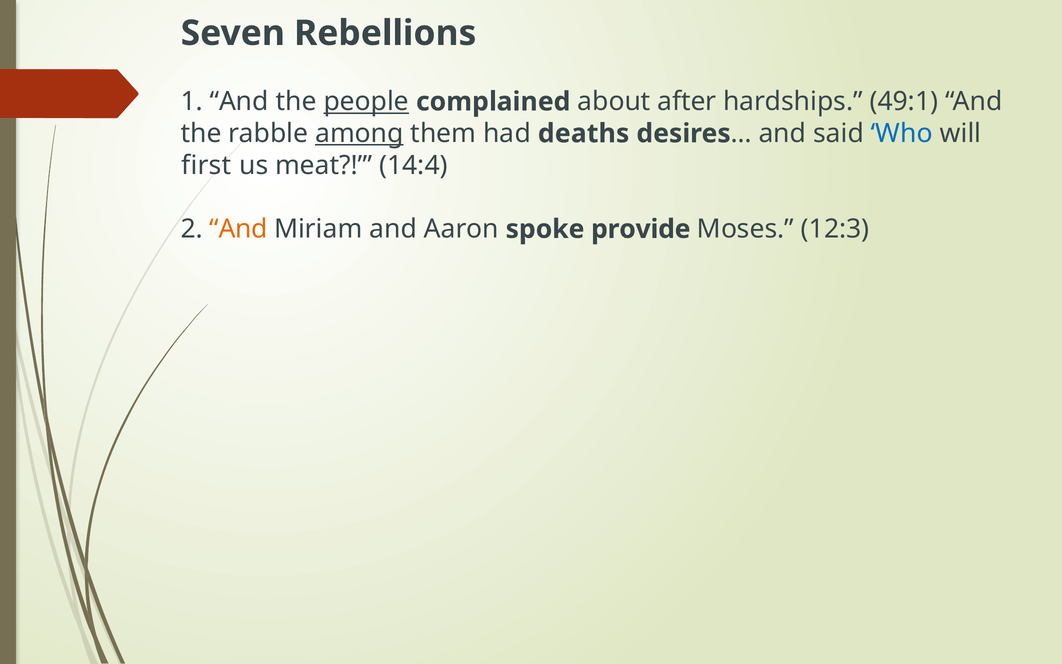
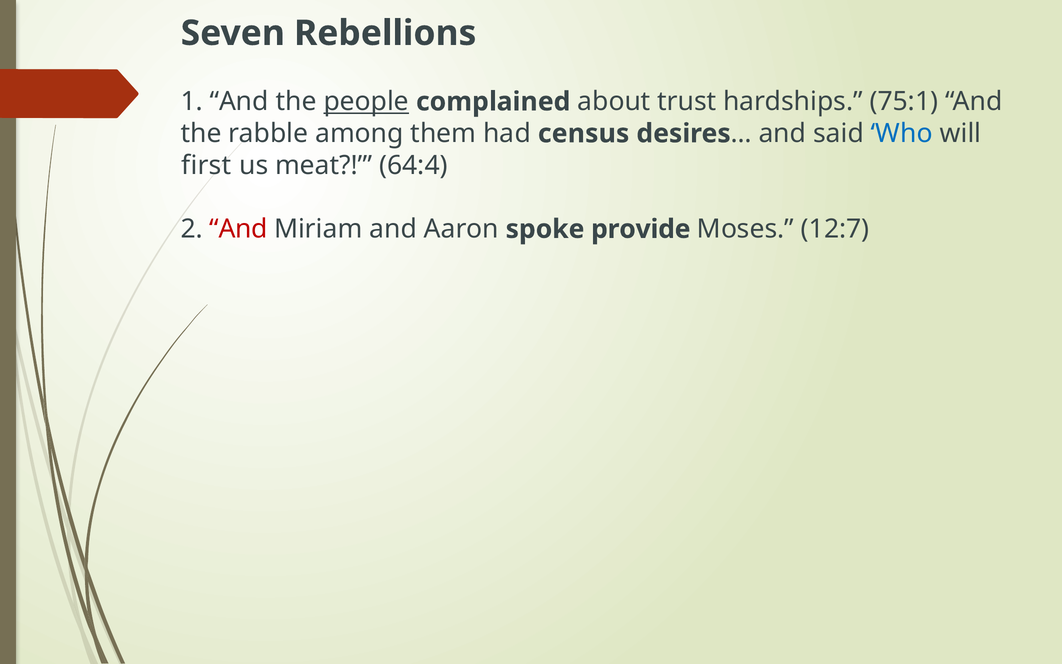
after: after -> trust (687, 102)
49:1: 49:1 -> 75:1 (904, 102)
among underline: present -> none (359, 133)
deaths: deaths -> census (584, 133)
14:4: 14:4 -> 64:4 (413, 165)
And colour: orange -> red (239, 229)
12:3: 12:3 -> 12:7 (835, 229)
